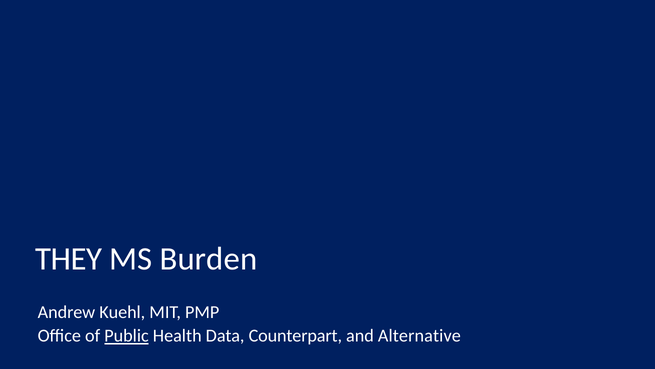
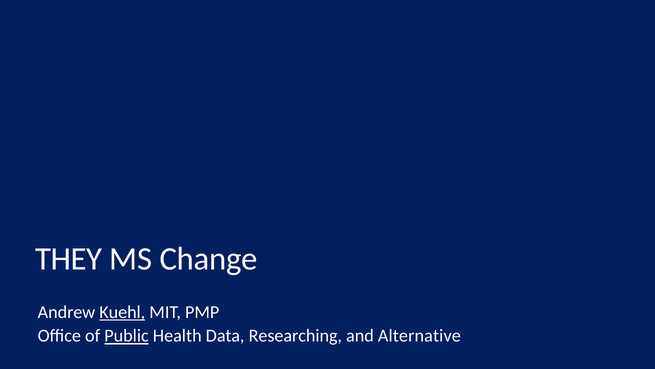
Burden: Burden -> Change (209, 259)
Kuehl underline: none -> present (122, 312)
Counterpart: Counterpart -> Researching (295, 335)
